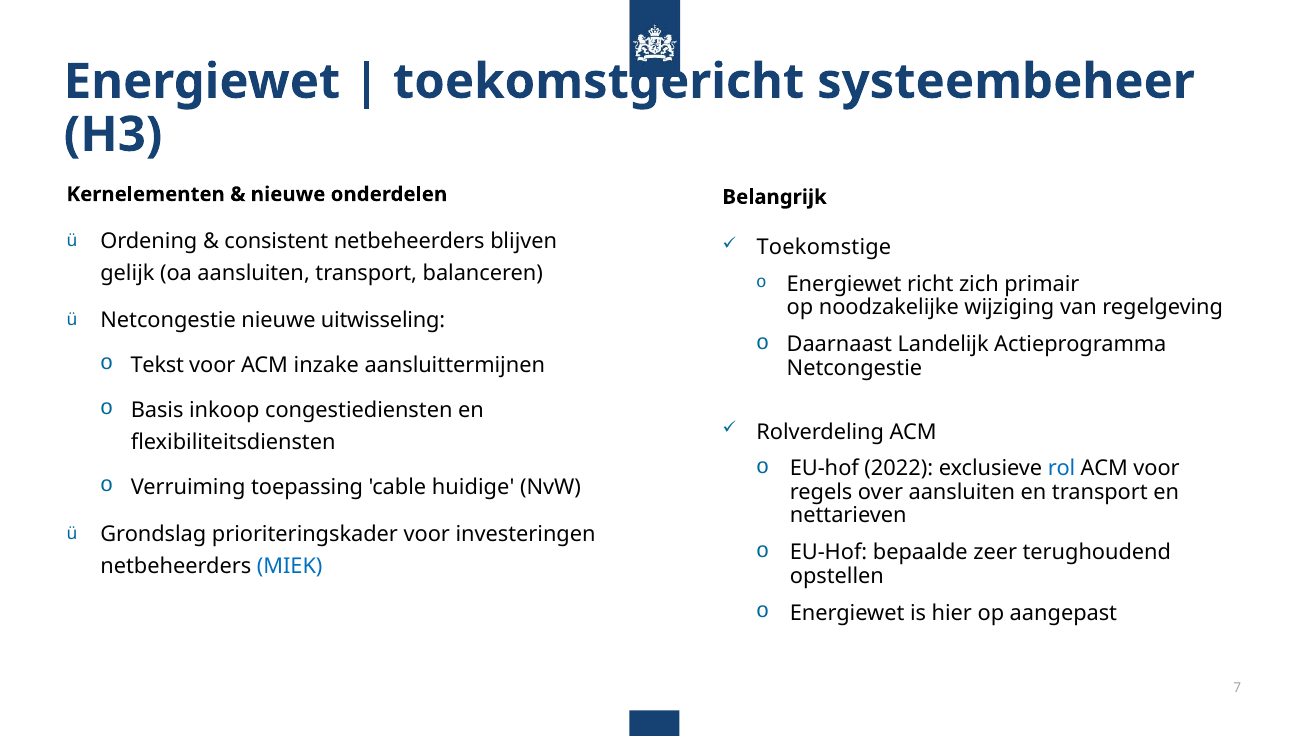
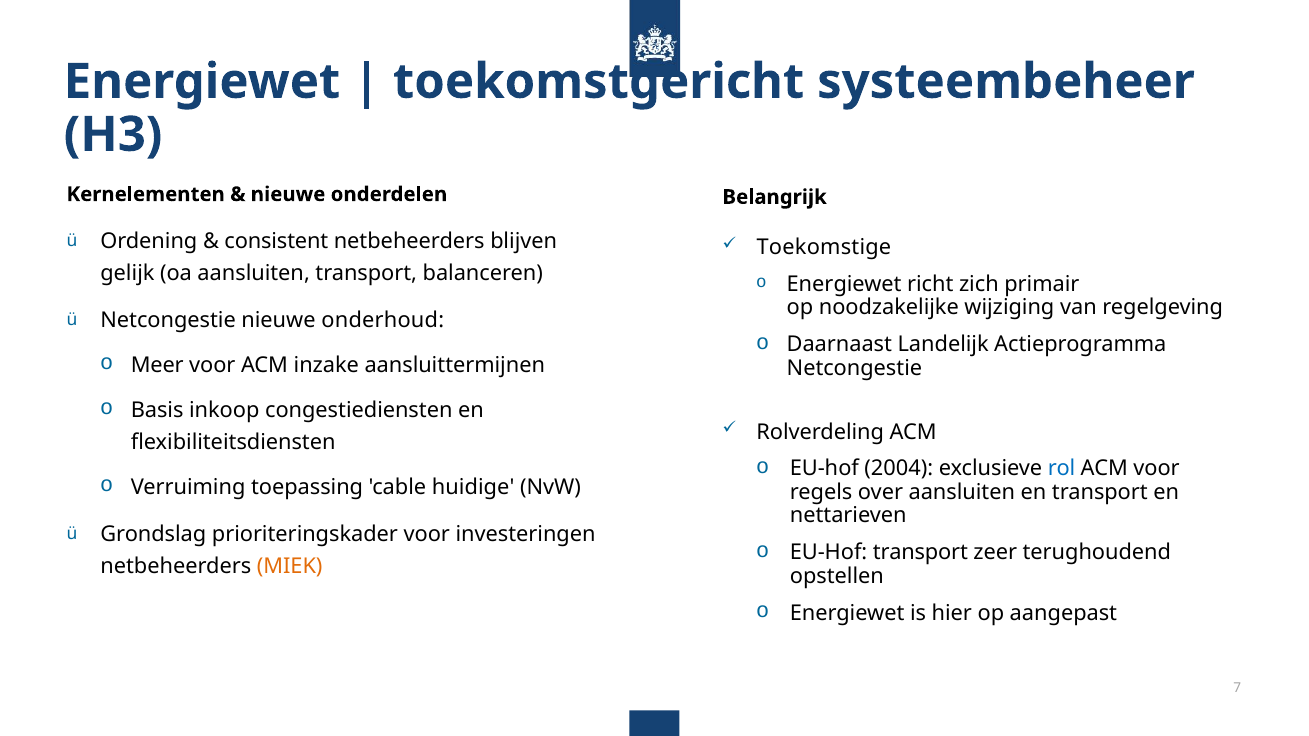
uitwisseling: uitwisseling -> onderhoud (383, 321)
Tekst: Tekst -> Meer (157, 366)
2022: 2022 -> 2004 (899, 469)
EU-Hof bepaalde: bepaalde -> transport (920, 553)
MIEK colour: blue -> orange (290, 566)
